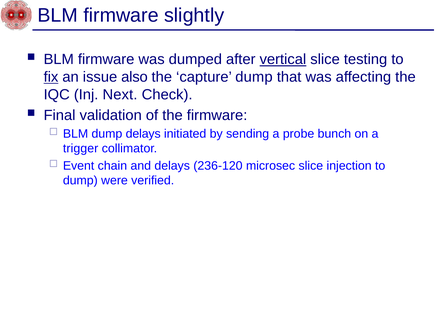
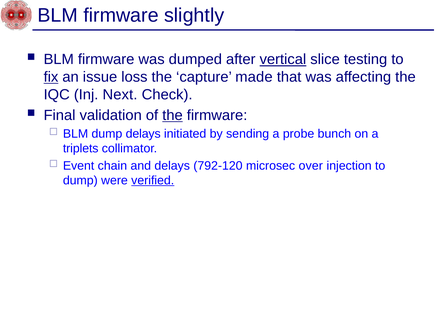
also: also -> loss (134, 77)
capture dump: dump -> made (254, 77)
the underline: none -> present (173, 115)
trigger: trigger -> triplets (81, 149)
236-120: 236-120 -> 792-120 (218, 166)
microsec slice: slice -> over (311, 166)
verified underline: none -> present (153, 181)
